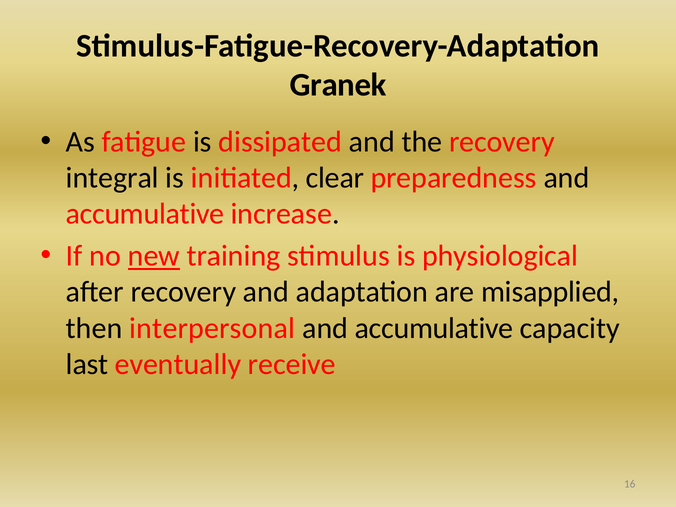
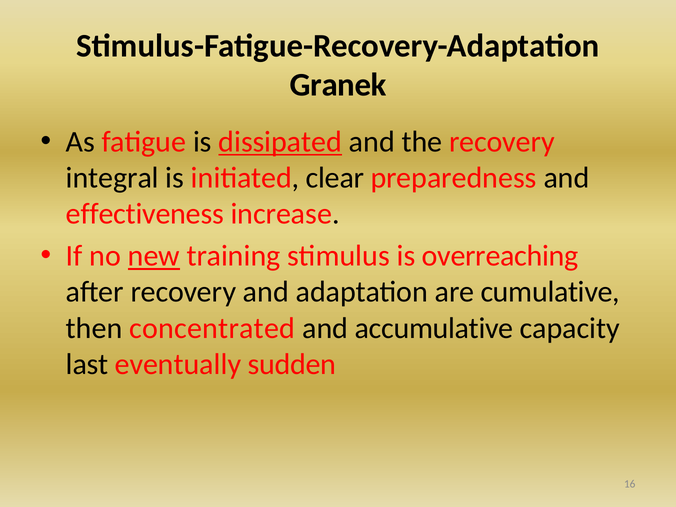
dissipated underline: none -> present (280, 142)
accumulative: accumulative -> effectiveness (145, 214)
physiological: physiological -> overreaching (500, 256)
misapplied: misapplied -> cumulative (550, 292)
interpersonal: interpersonal -> concentrated (212, 328)
receive: receive -> sudden (292, 364)
